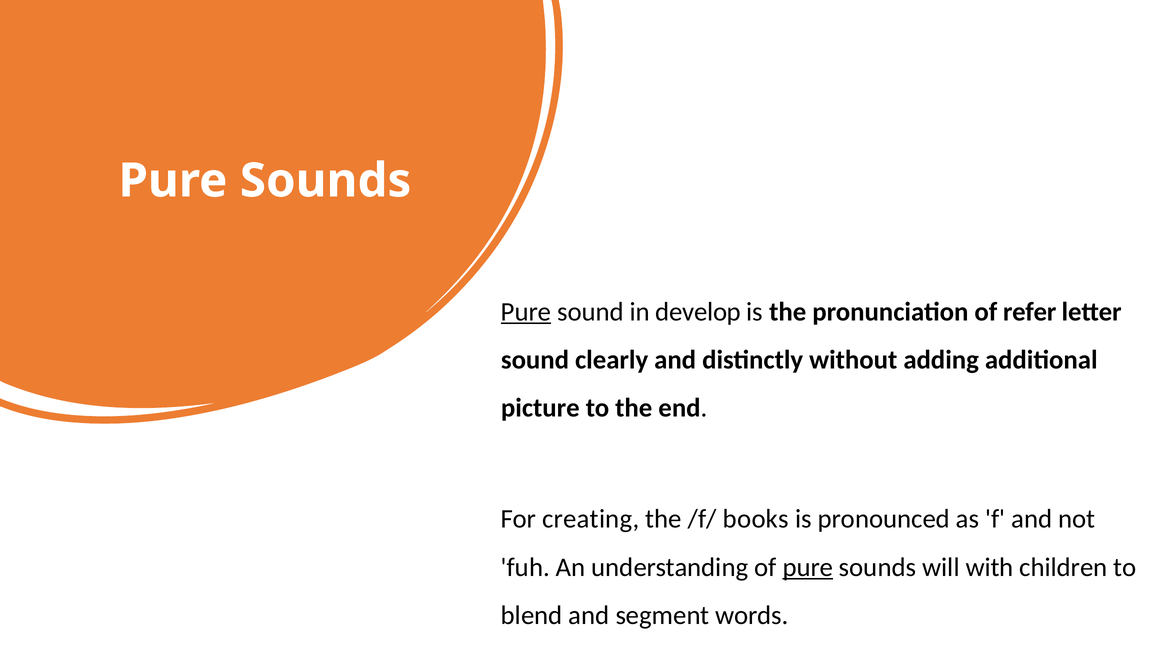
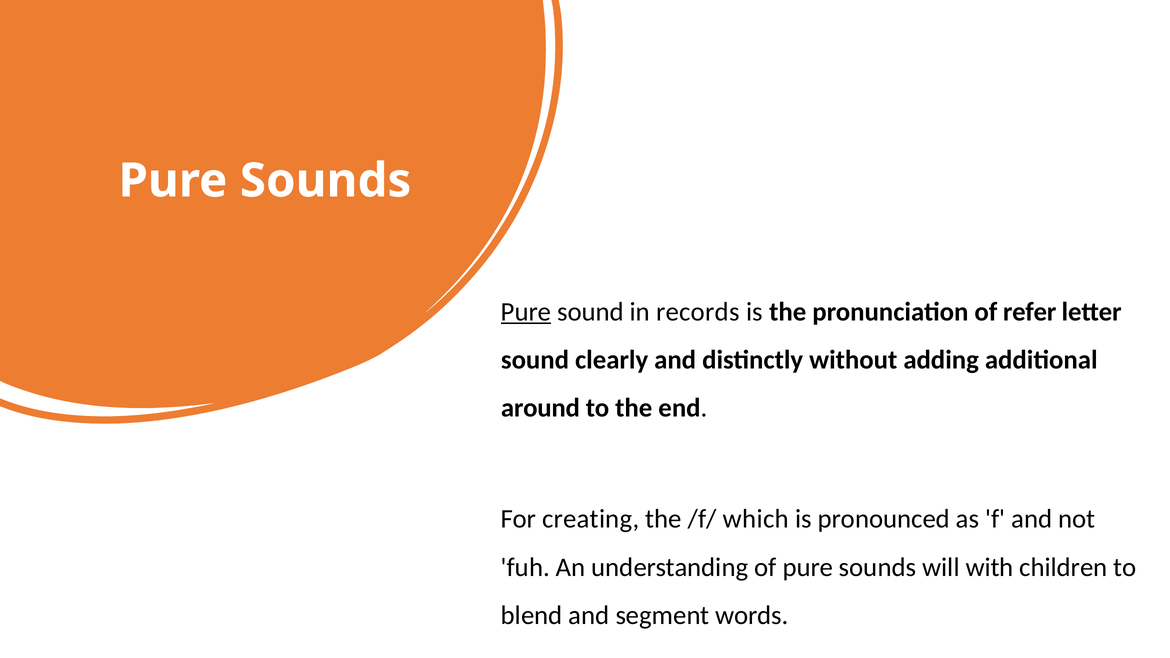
develop: develop -> records (698, 312)
picture: picture -> around (540, 408)
books: books -> which (756, 519)
pure underline: present -> none (808, 567)
